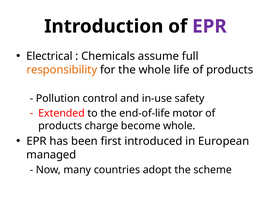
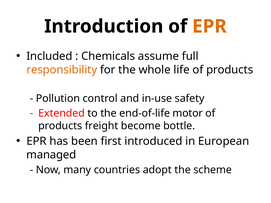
EPR colour: purple -> orange (209, 26)
Electrical: Electrical -> Included (49, 56)
charge: charge -> freight (102, 126)
become whole: whole -> bottle (179, 126)
